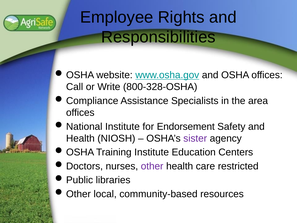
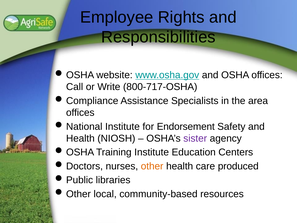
800-328-OSHA: 800-328-OSHA -> 800-717-OSHA (160, 87)
other colour: purple -> orange (152, 166)
restricted: restricted -> produced (238, 166)
